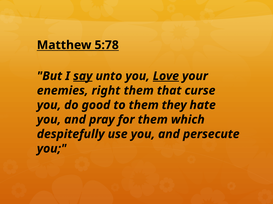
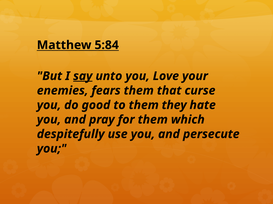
5:78: 5:78 -> 5:84 (107, 45)
Love underline: present -> none (166, 76)
right: right -> fears (106, 91)
